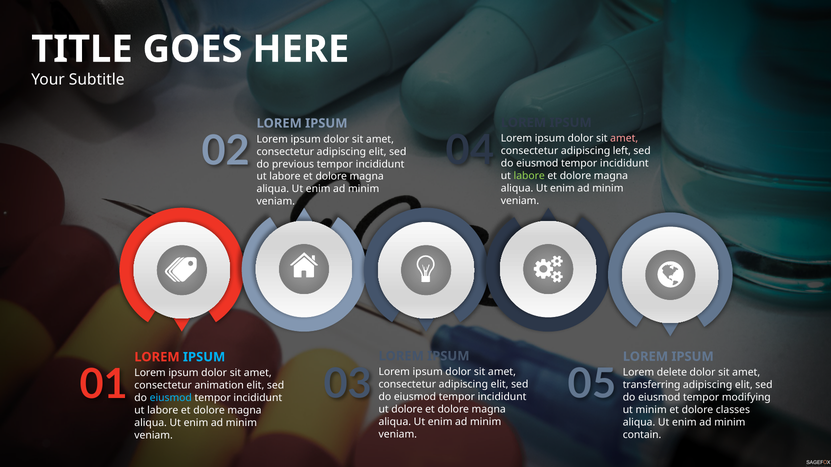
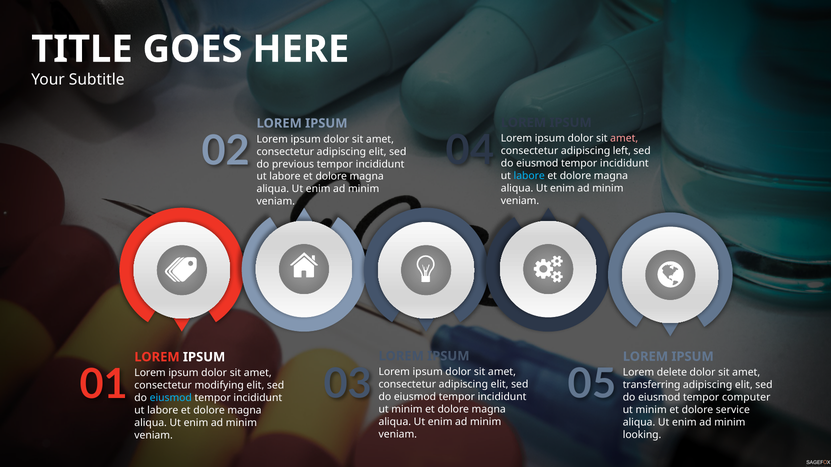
labore colour: light green -> light blue (529, 176)
IPSUM colour: light blue -> white (204, 357)
animation: animation -> modifying (219, 386)
modifying: modifying -> computer (746, 398)
dolore: dolore -> minim (407, 410)
classes: classes -> service (733, 410)
contain: contain -> looking (642, 435)
